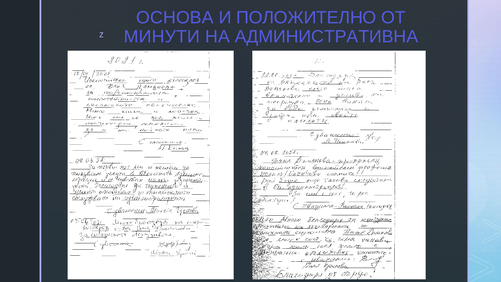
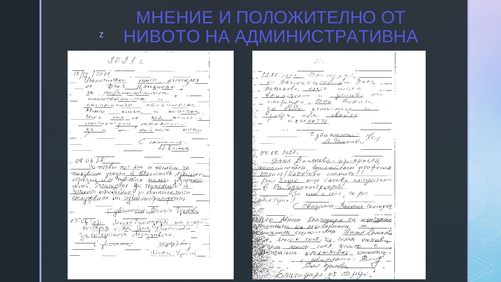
ОСНОВА: ОСНОВА -> МНЕНИЕ (175, 18)
МИНУТИ: МИНУТИ -> НИВОТО (162, 37)
